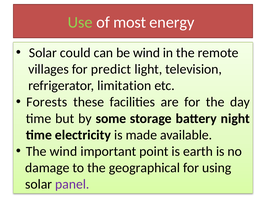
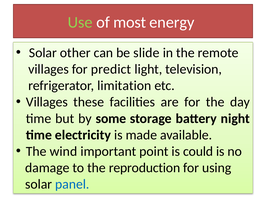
could: could -> other (75, 53)
be wind: wind -> slide (146, 53)
Forests: Forests -> Villages (47, 102)
earth: earth -> could (198, 151)
geographical: geographical -> reproduction (145, 167)
panel colour: purple -> blue (72, 184)
